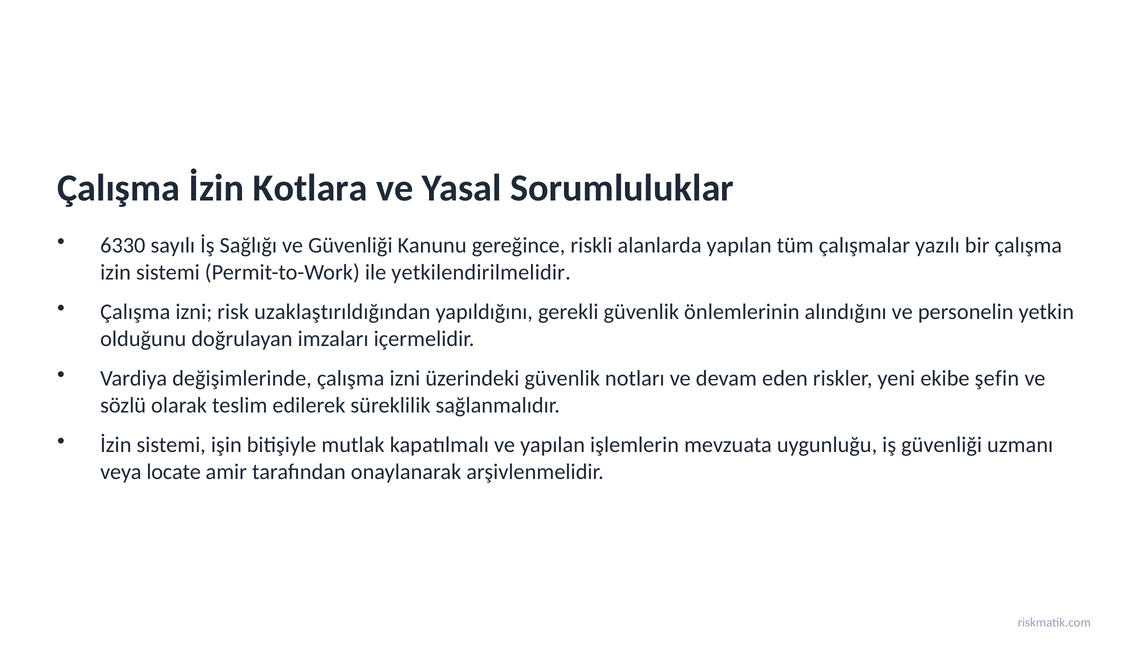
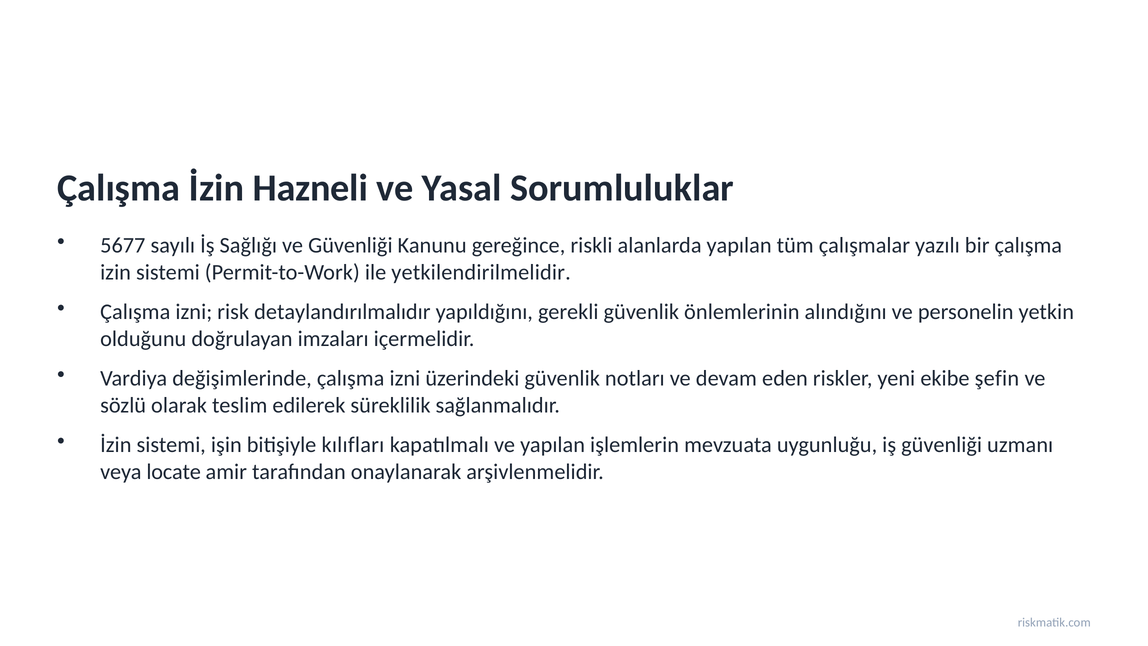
Kotlara: Kotlara -> Hazneli (310, 188)
6330: 6330 -> 5677 (123, 245)
uzaklaştırıldığından: uzaklaştırıldığından -> detaylandırılmalıdır (342, 312)
mutlak: mutlak -> kılıfları (353, 445)
